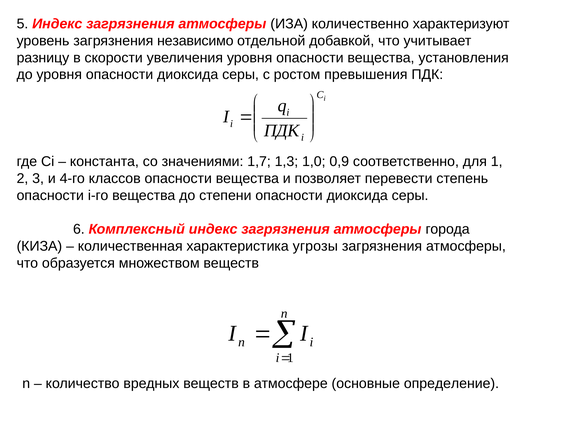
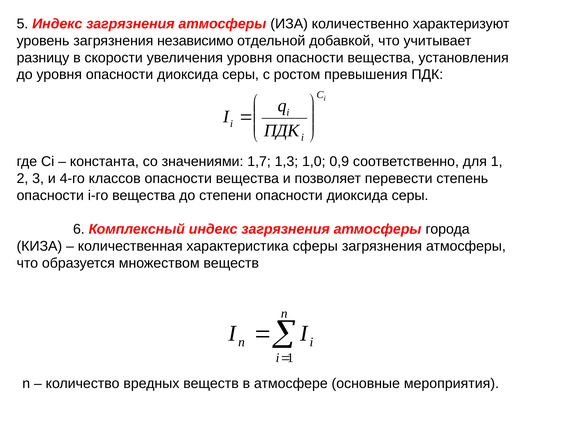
угрозы: угрозы -> сферы (315, 246)
определение: определение -> мероприятия (451, 384)
